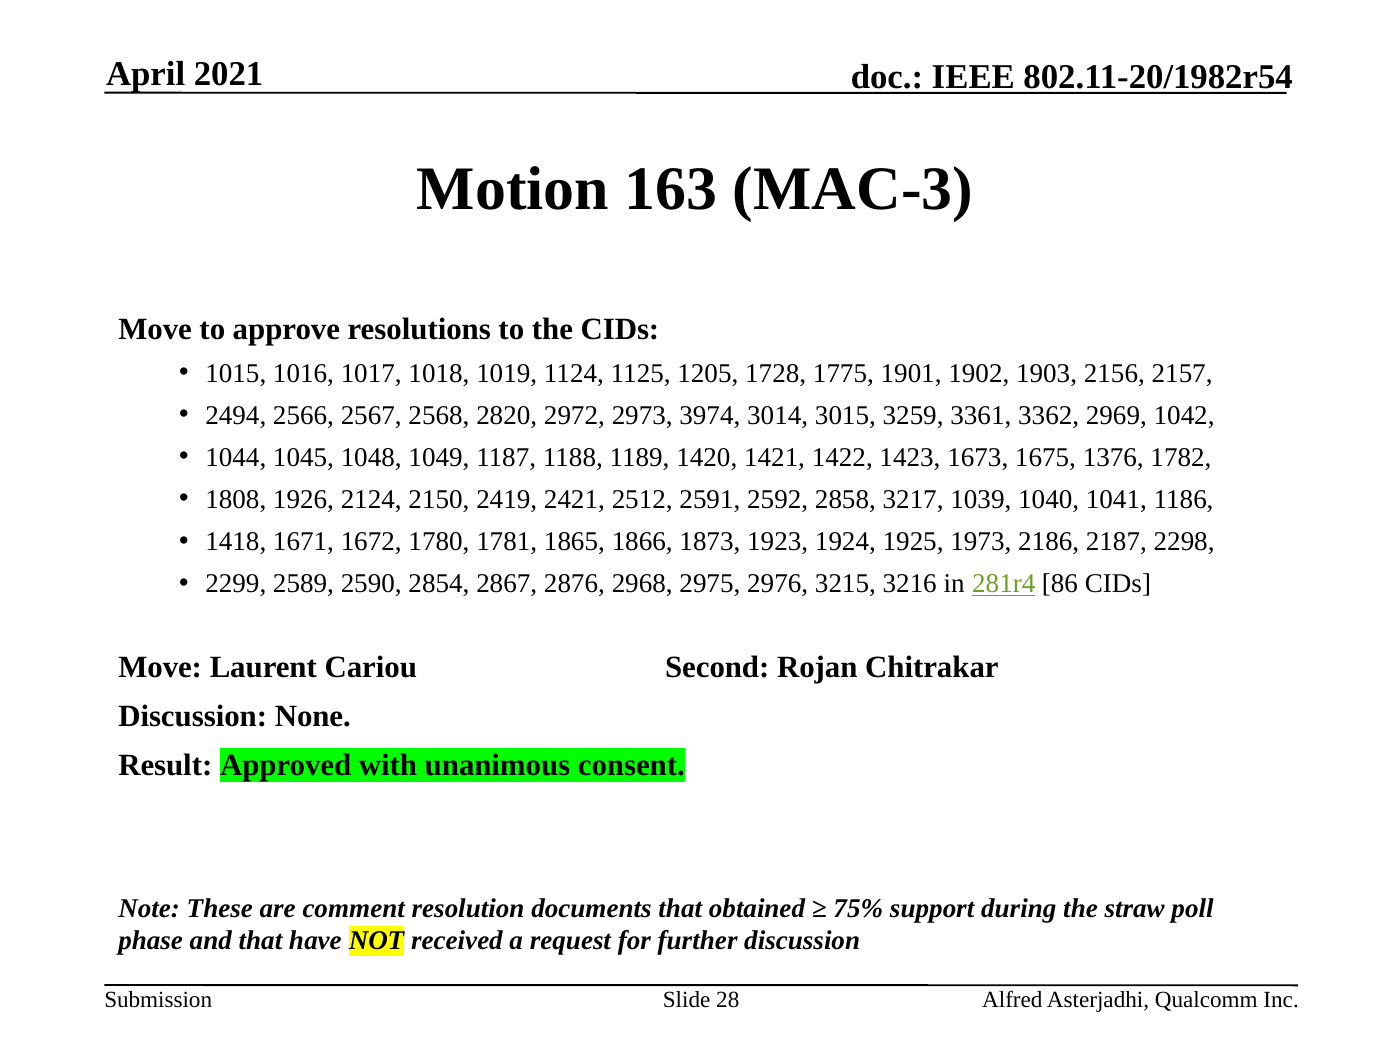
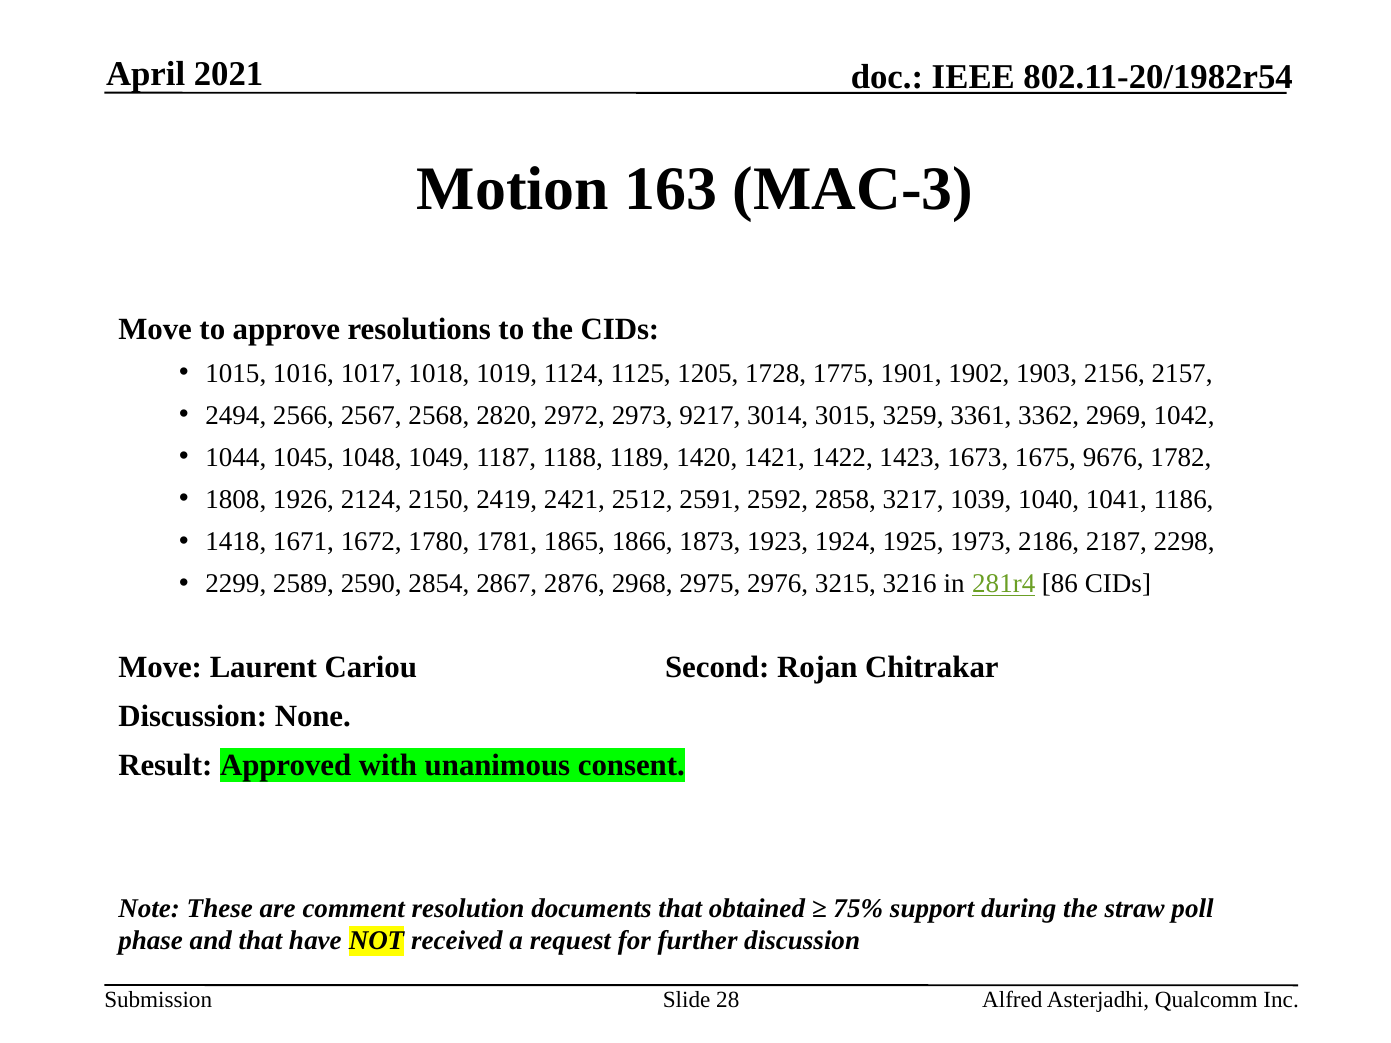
3974: 3974 -> 9217 (710, 415)
1376: 1376 -> 9676 (1113, 457)
